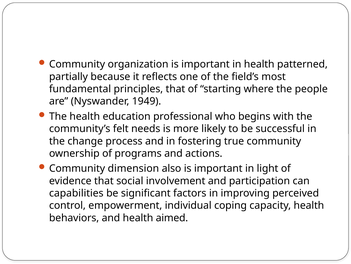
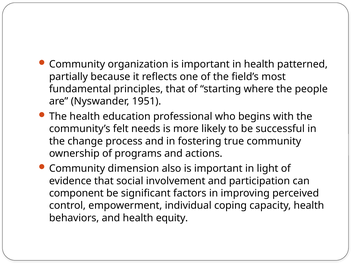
1949: 1949 -> 1951 (147, 101)
capabilities: capabilities -> component (76, 193)
aimed: aimed -> equity (172, 217)
